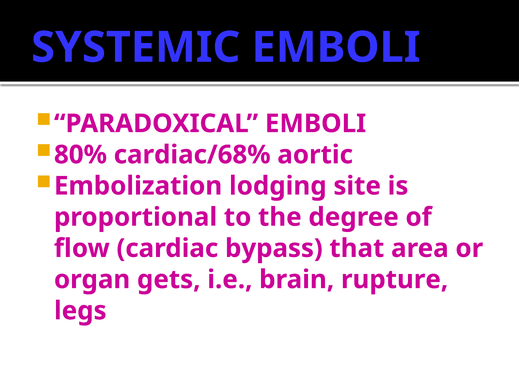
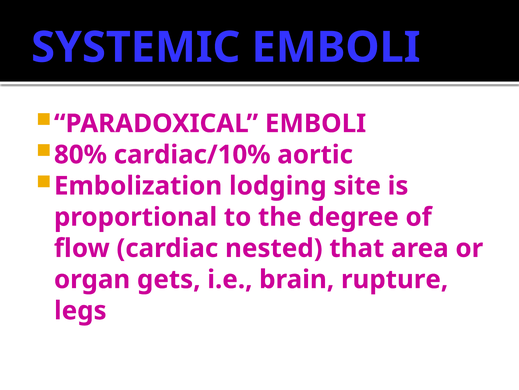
cardiac/68%: cardiac/68% -> cardiac/10% (192, 154)
bypass: bypass -> nested (274, 248)
